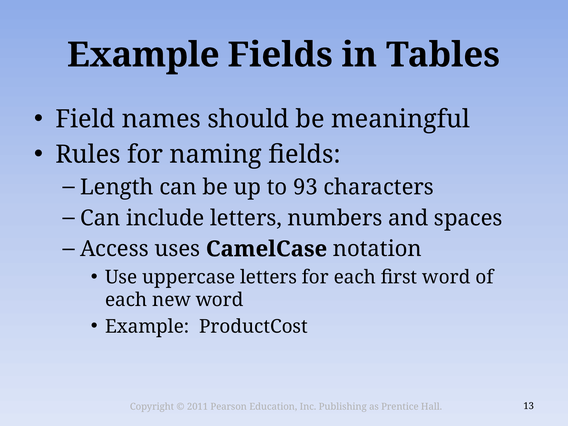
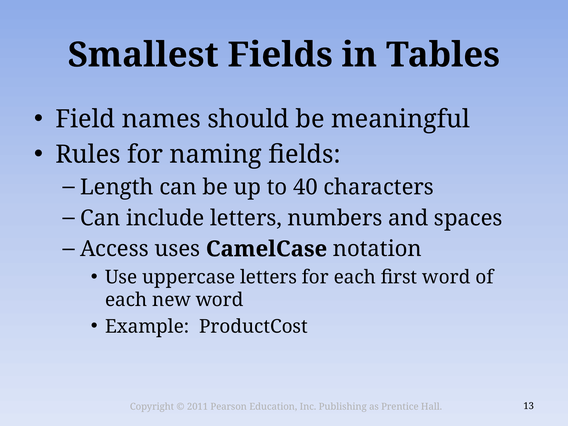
Example: Example -> Smallest (143, 55)
93: 93 -> 40 (305, 187)
